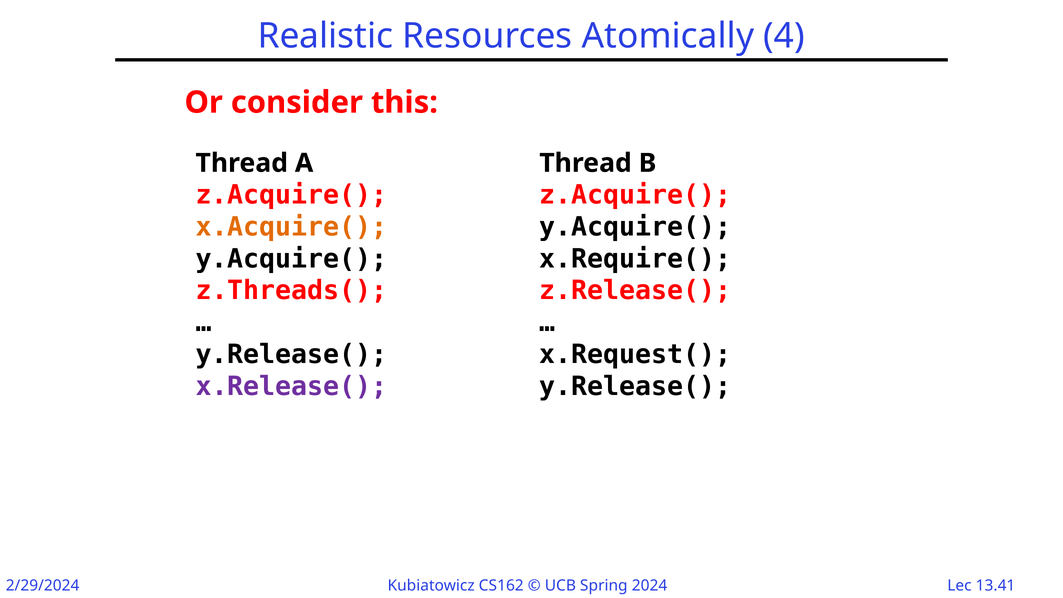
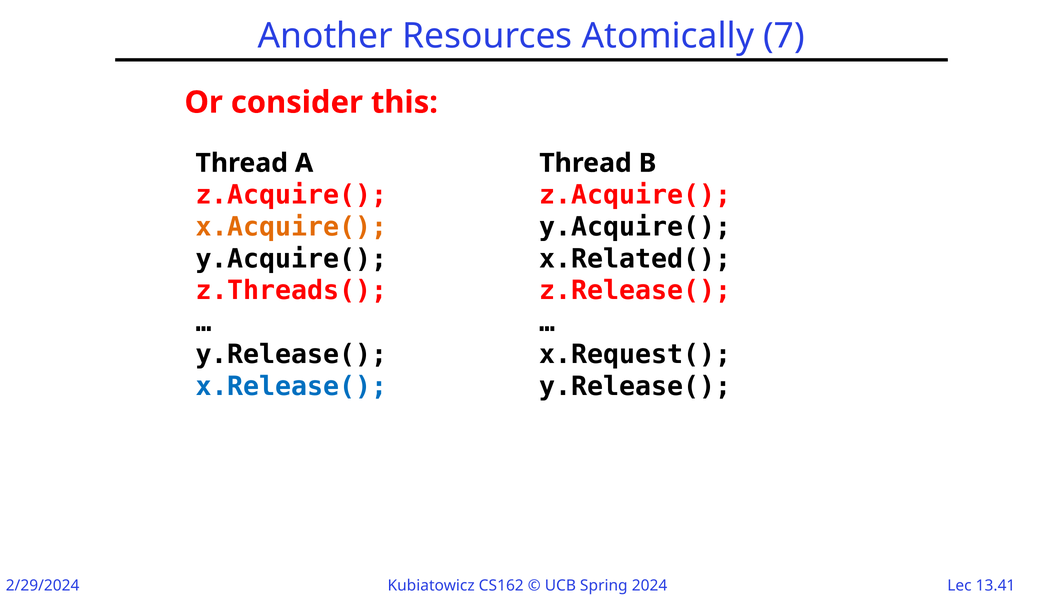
Realistic: Realistic -> Another (325, 36)
4: 4 -> 7 (784, 36)
x.Require(: x.Require( -> x.Related( (635, 259)
x.Release( colour: purple -> blue (291, 386)
